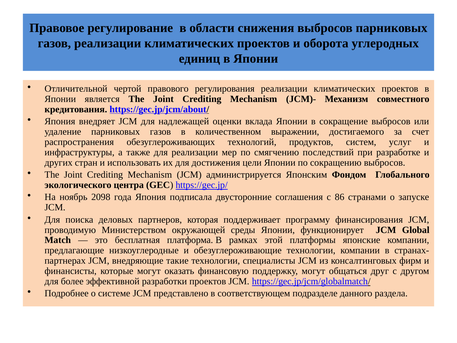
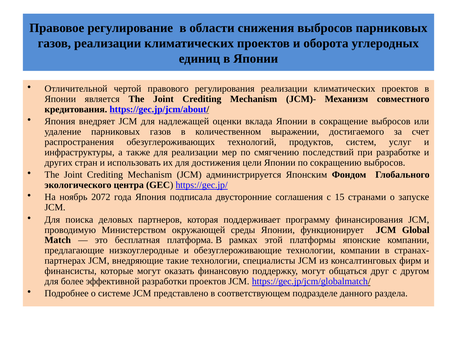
2098: 2098 -> 2072 (101, 197)
86: 86 -> 15 (340, 197)
